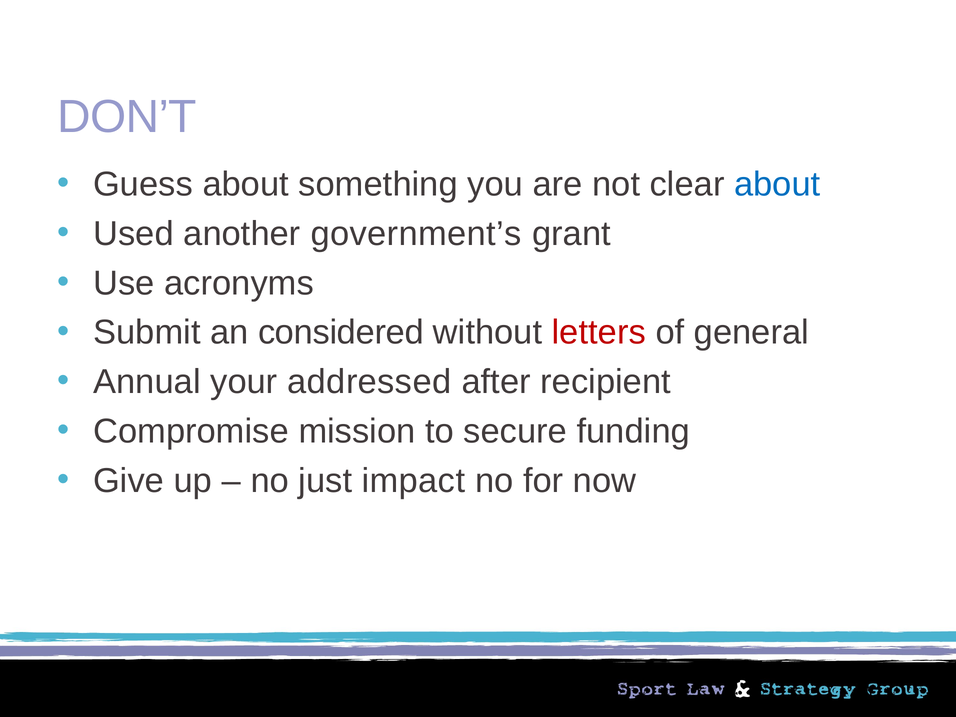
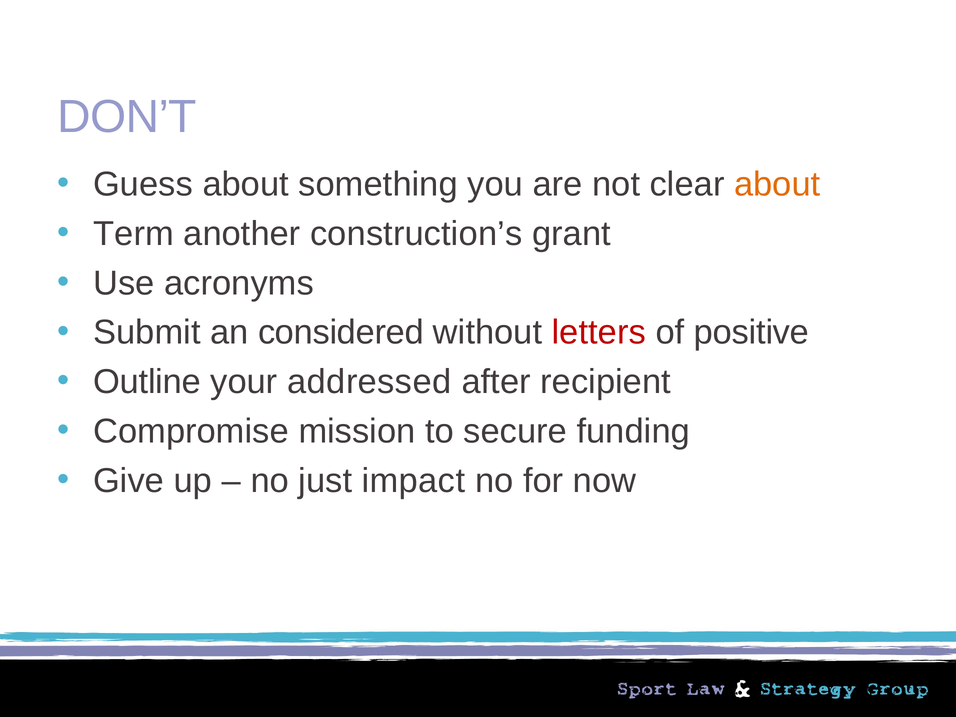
about colour: blue -> orange (777, 184)
Used: Used -> Term (134, 234)
government’s: government’s -> construction’s (416, 234)
general: general -> positive (752, 333)
Annual: Annual -> Outline (147, 382)
